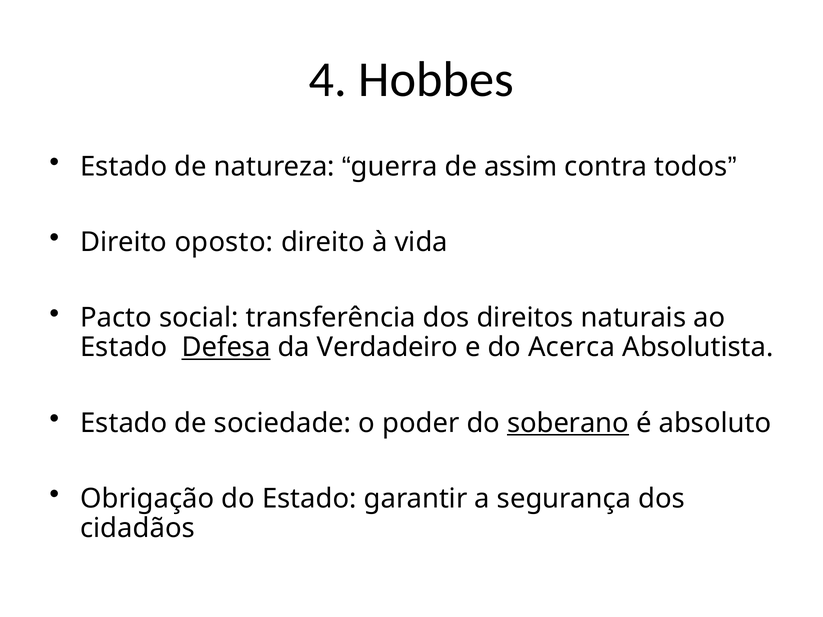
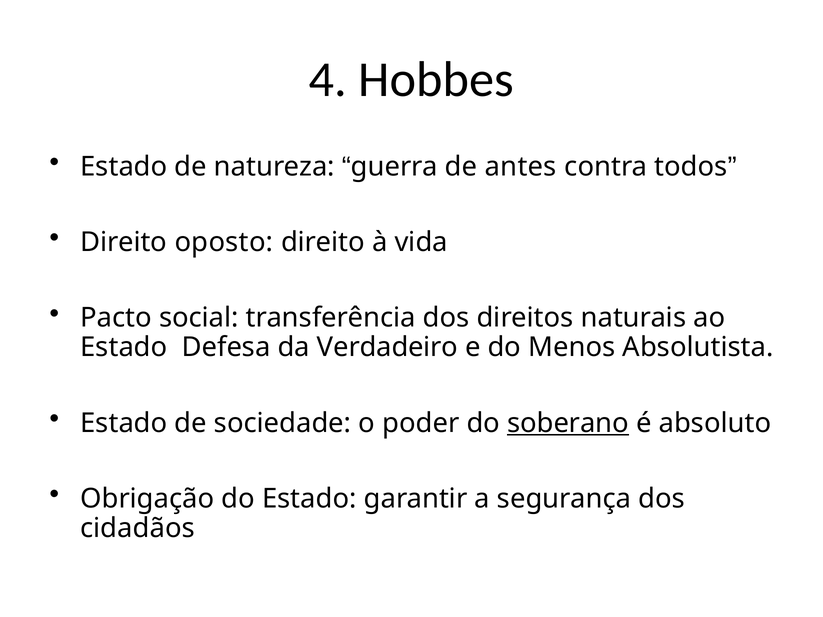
assim: assim -> antes (521, 167)
Defesa underline: present -> none (226, 348)
Acerca: Acerca -> Menos (572, 348)
